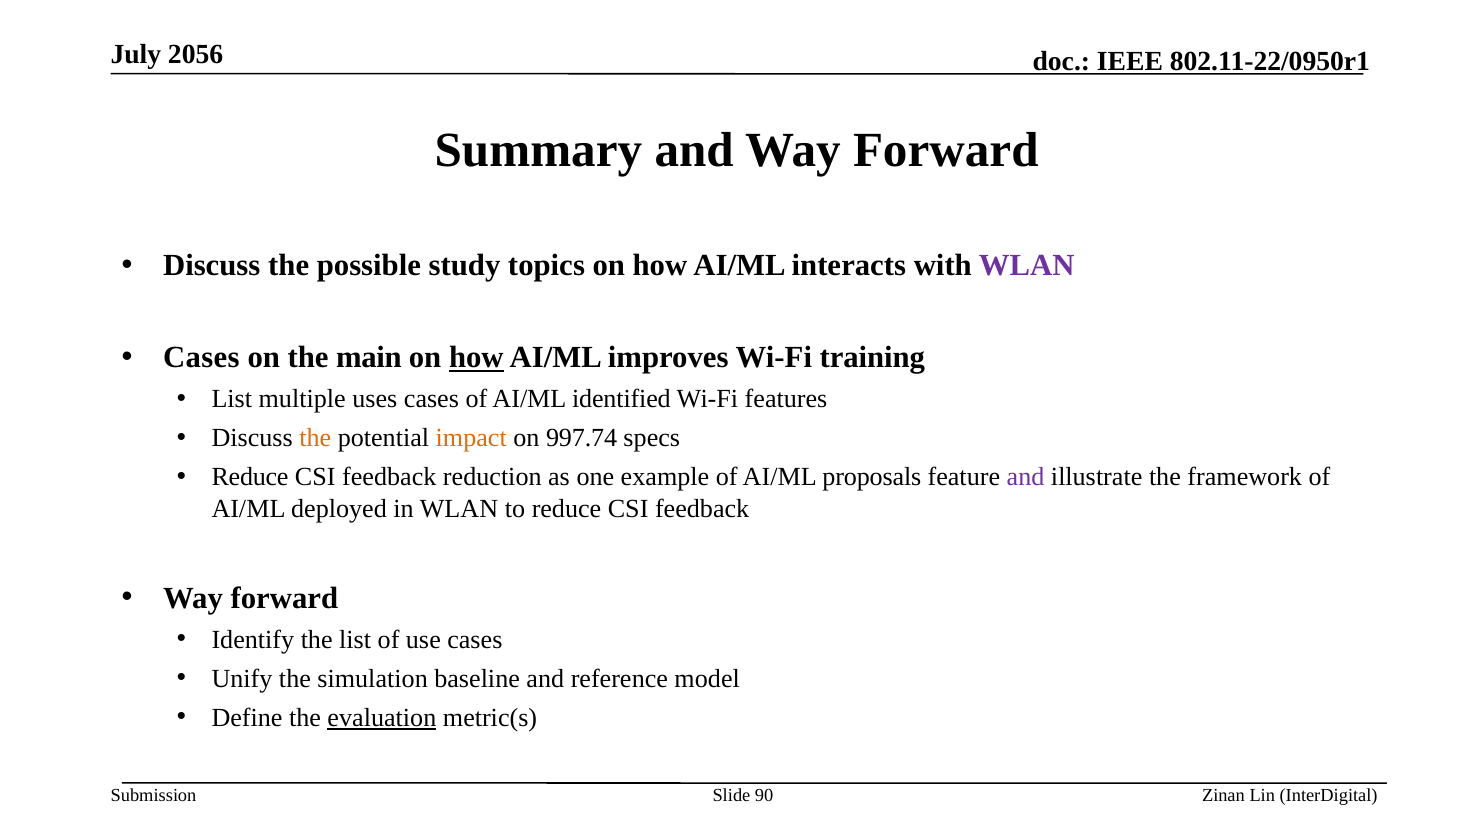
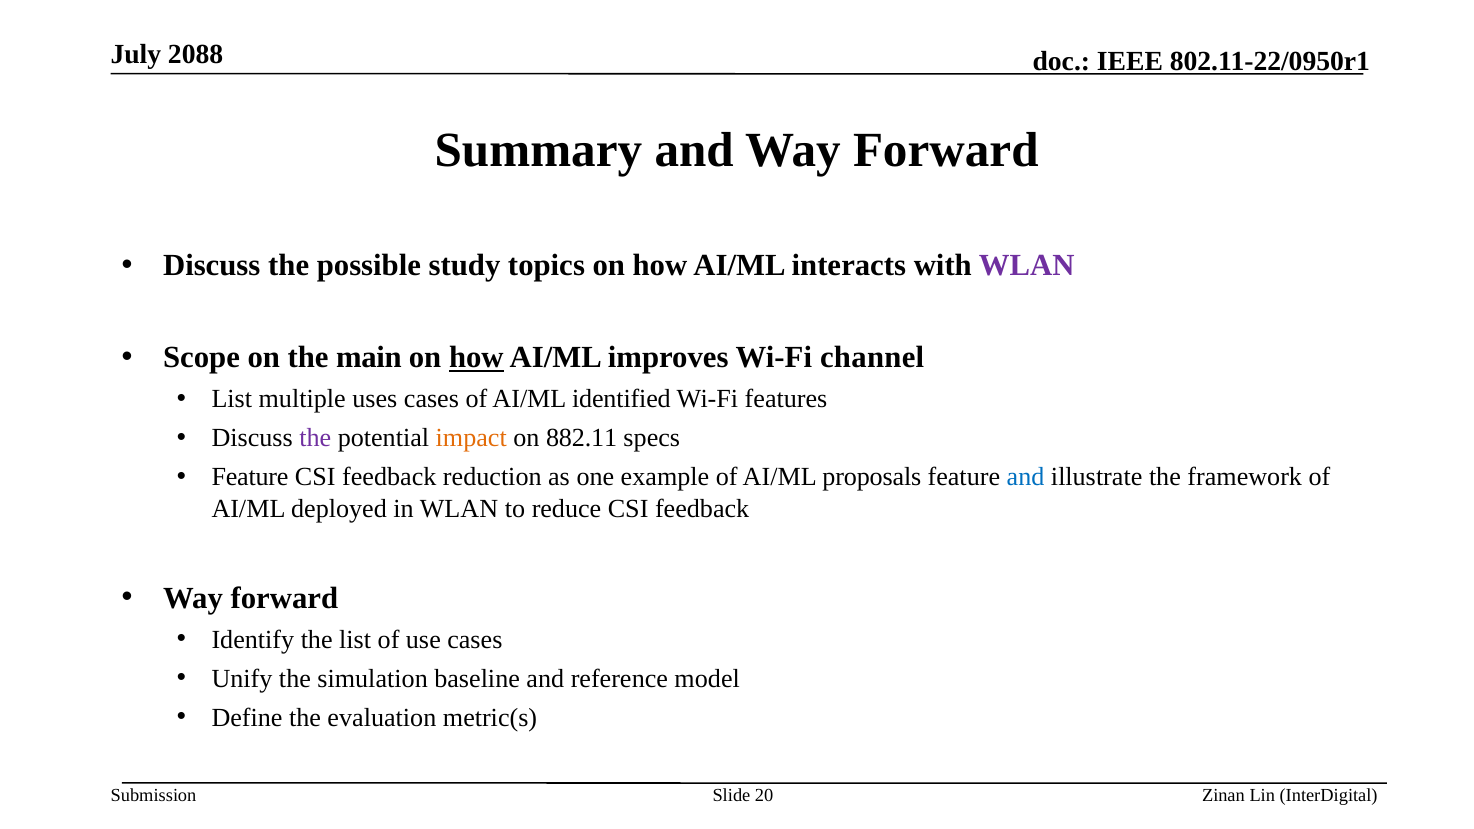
2056: 2056 -> 2088 (196, 54)
Cases: Cases -> Scope (202, 358)
training: training -> channel (872, 358)
the colour: orange -> purple (315, 438)
997.74: 997.74 -> 882.11 (582, 438)
Reduce: Reduce -> Feature (250, 477)
and colour: purple -> blue (1026, 477)
evaluation underline: present -> none (382, 718)
90: 90 -> 20 (764, 795)
